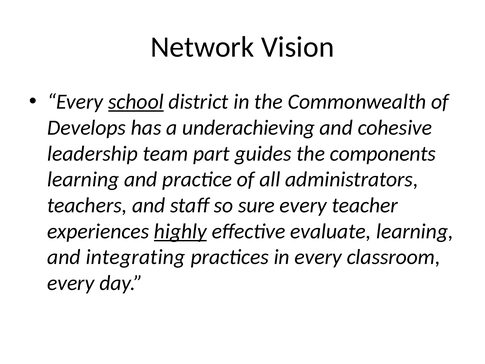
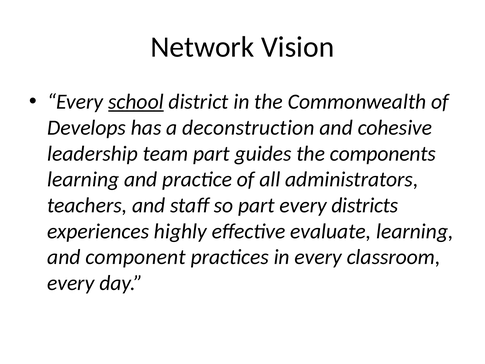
underachieving: underachieving -> deconstruction (248, 128)
so sure: sure -> part (256, 205)
teacher: teacher -> districts (365, 205)
highly underline: present -> none (180, 231)
integrating: integrating -> component (136, 257)
